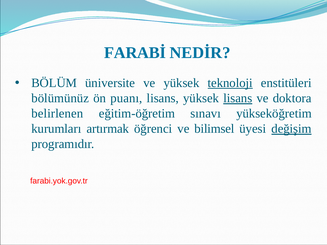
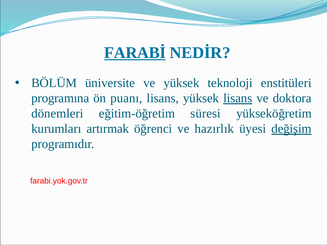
FARABİ underline: none -> present (135, 53)
teknoloji underline: present -> none (230, 83)
bölümünüz: bölümünüz -> programına (60, 98)
belirlenen: belirlenen -> dönemleri (57, 114)
sınavı: sınavı -> süresi (206, 114)
bilimsel: bilimsel -> hazırlık (214, 129)
